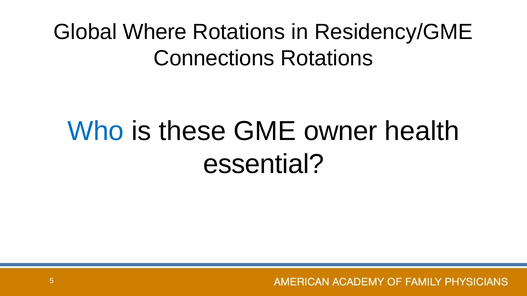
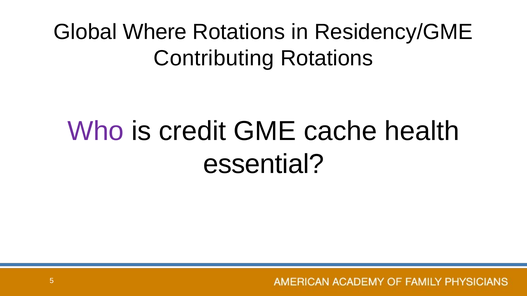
Connections: Connections -> Contributing (214, 58)
Who colour: blue -> purple (96, 131)
these: these -> credit (192, 131)
owner: owner -> cache (340, 131)
